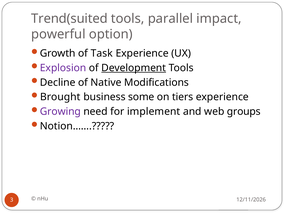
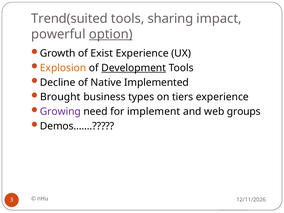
parallel: parallel -> sharing (170, 19)
option underline: none -> present (111, 34)
Task: Task -> Exist (102, 53)
Explosion colour: purple -> orange (63, 68)
Modifications: Modifications -> Implemented (156, 82)
some: some -> types (141, 97)
Notion……: Notion…… -> Demos…… (77, 126)
